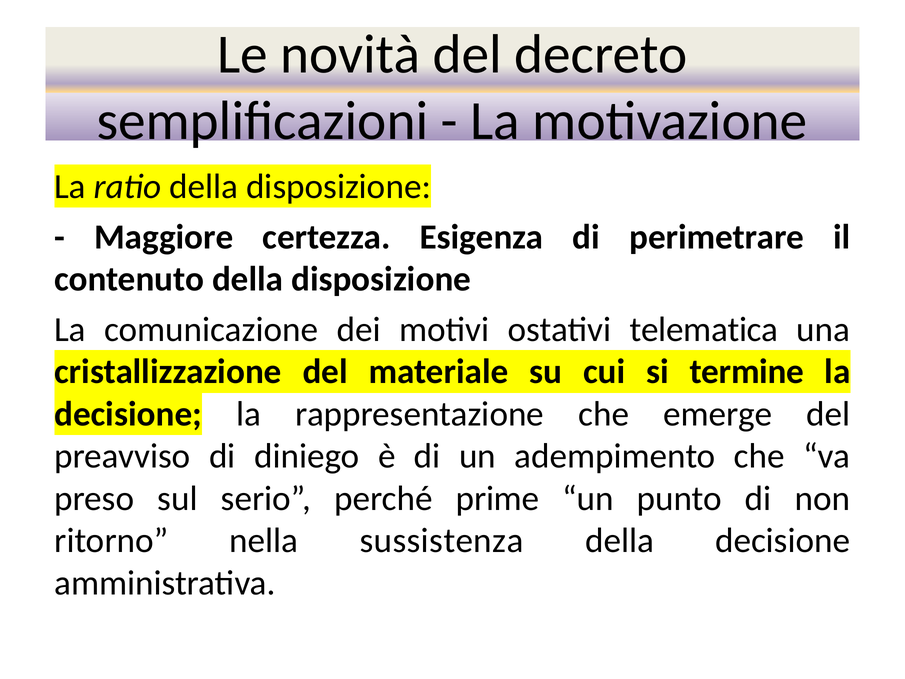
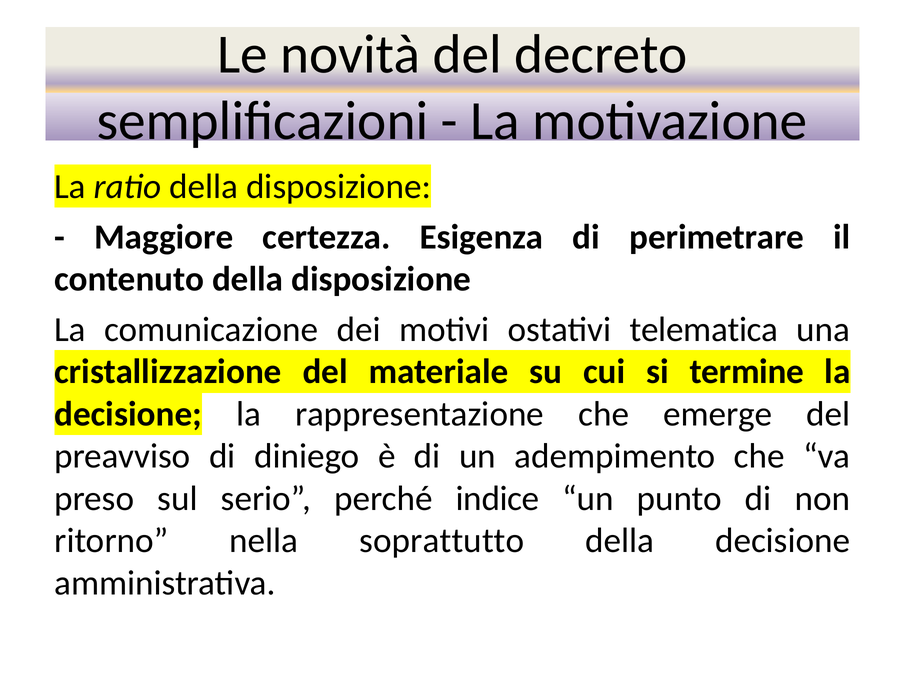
prime: prime -> indice (498, 498)
sussistenza: sussistenza -> soprattutto (442, 541)
